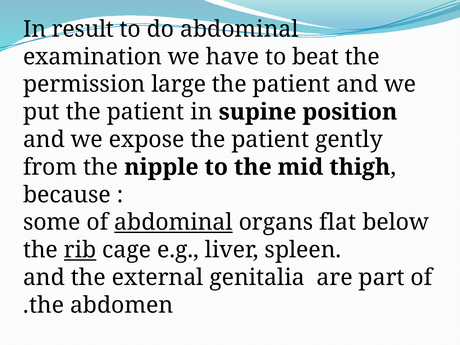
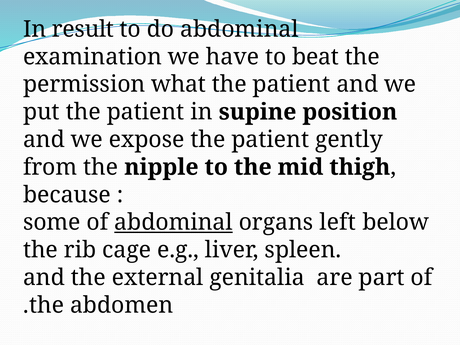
large: large -> what (179, 84)
flat: flat -> left (338, 222)
rib underline: present -> none (80, 250)
